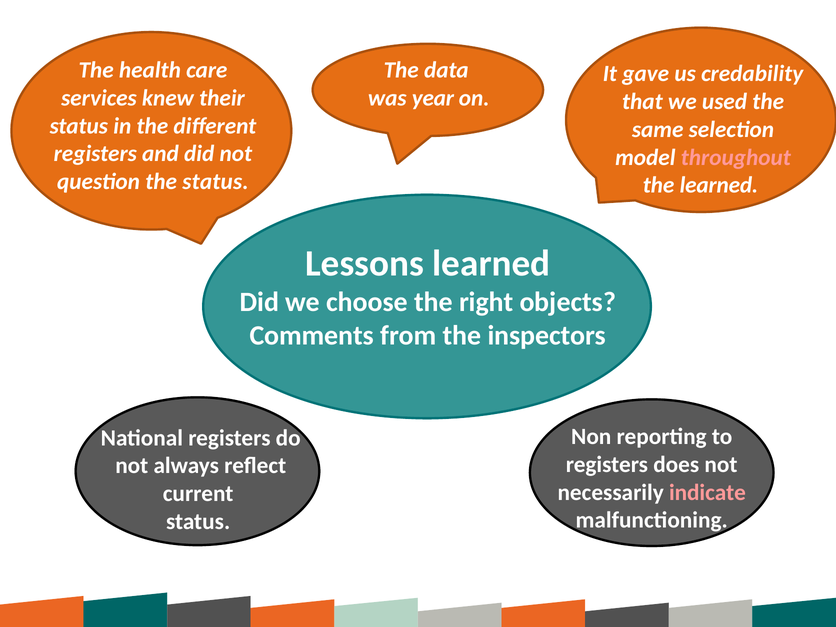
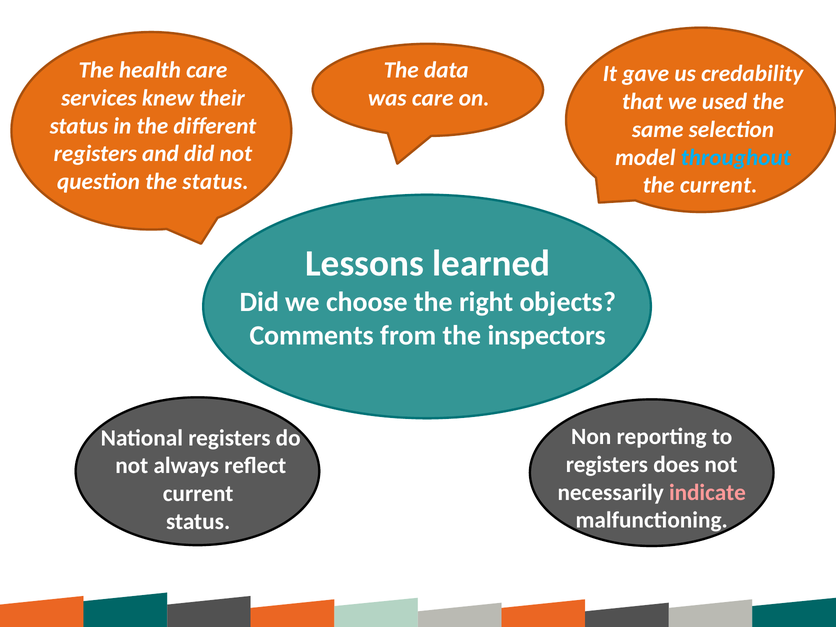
was year: year -> care (433, 98)
throughout colour: pink -> light blue (736, 157)
the learned: learned -> current (719, 185)
